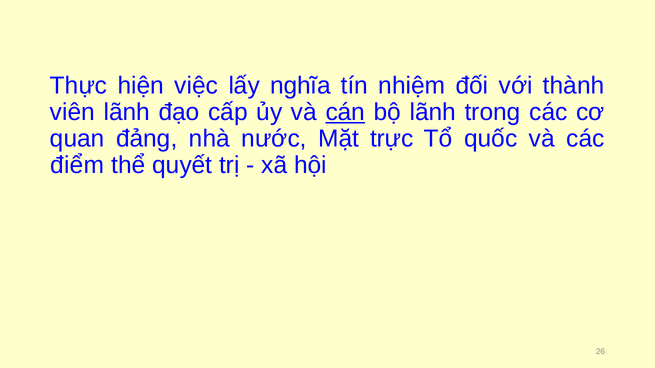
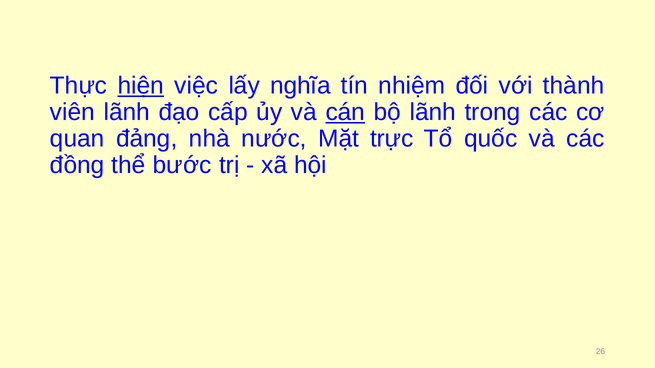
hiện underline: none -> present (141, 86)
điểm: điểm -> đồng (77, 165)
quyết: quyết -> bước (182, 165)
